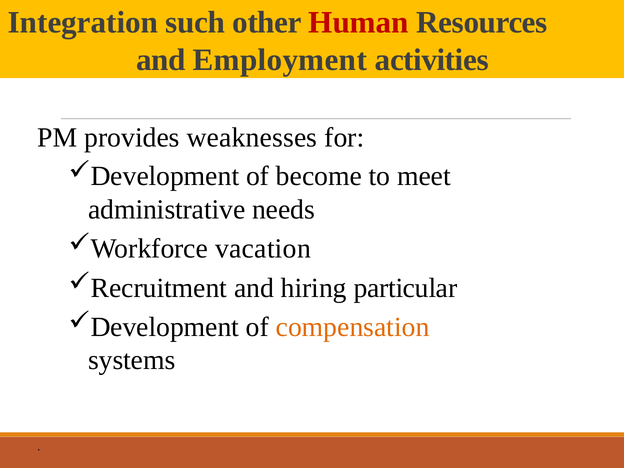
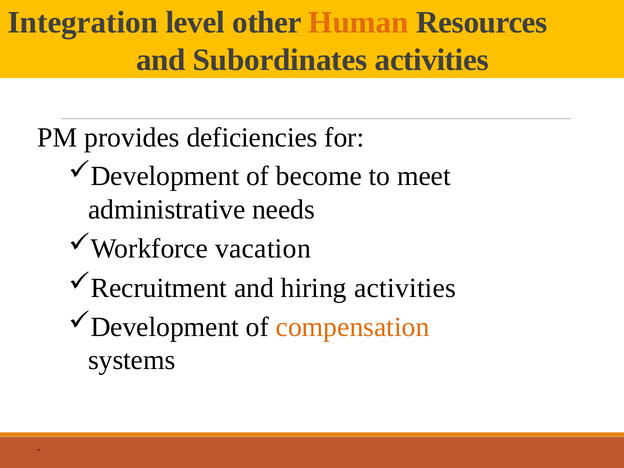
such: such -> level (195, 23)
Human colour: red -> orange (359, 23)
Employment: Employment -> Subordinates (280, 60)
weaknesses: weaknesses -> deficiencies (252, 138)
hiring particular: particular -> activities (405, 288)
